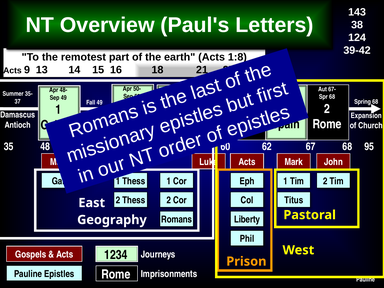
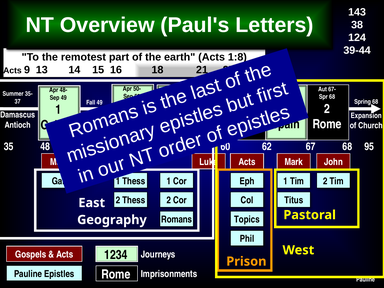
39-42: 39-42 -> 39-44 (357, 50)
Liberty: Liberty -> Topics (247, 220)
